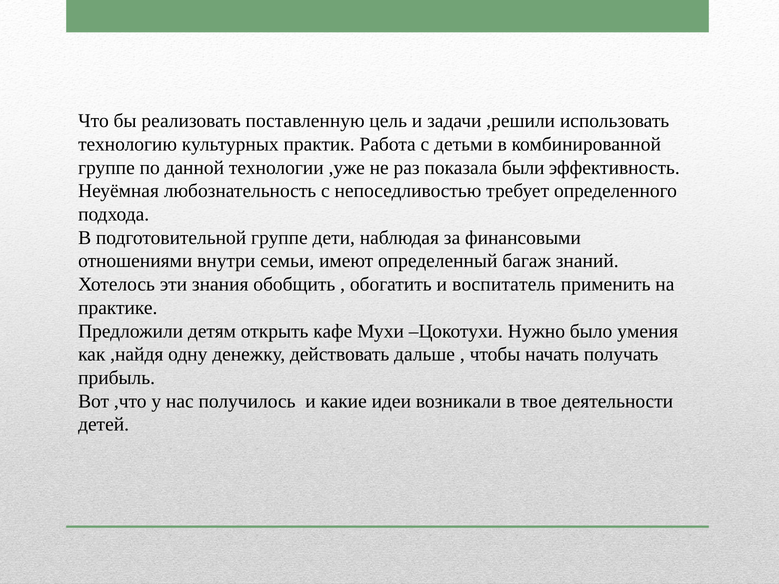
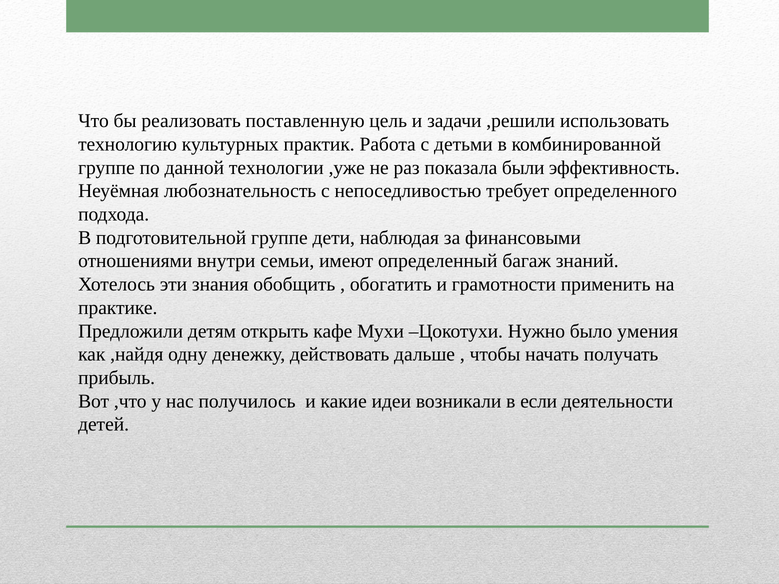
воспитатель: воспитатель -> грамотности (504, 285)
твое: твое -> если (539, 401)
